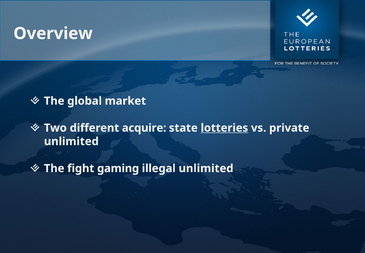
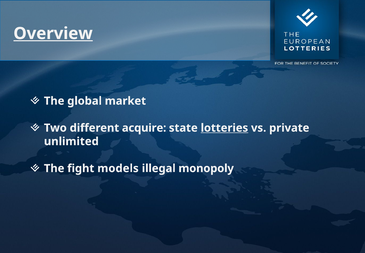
Overview underline: none -> present (53, 33)
gaming: gaming -> models (118, 168)
illegal unlimited: unlimited -> monopoly (206, 168)
